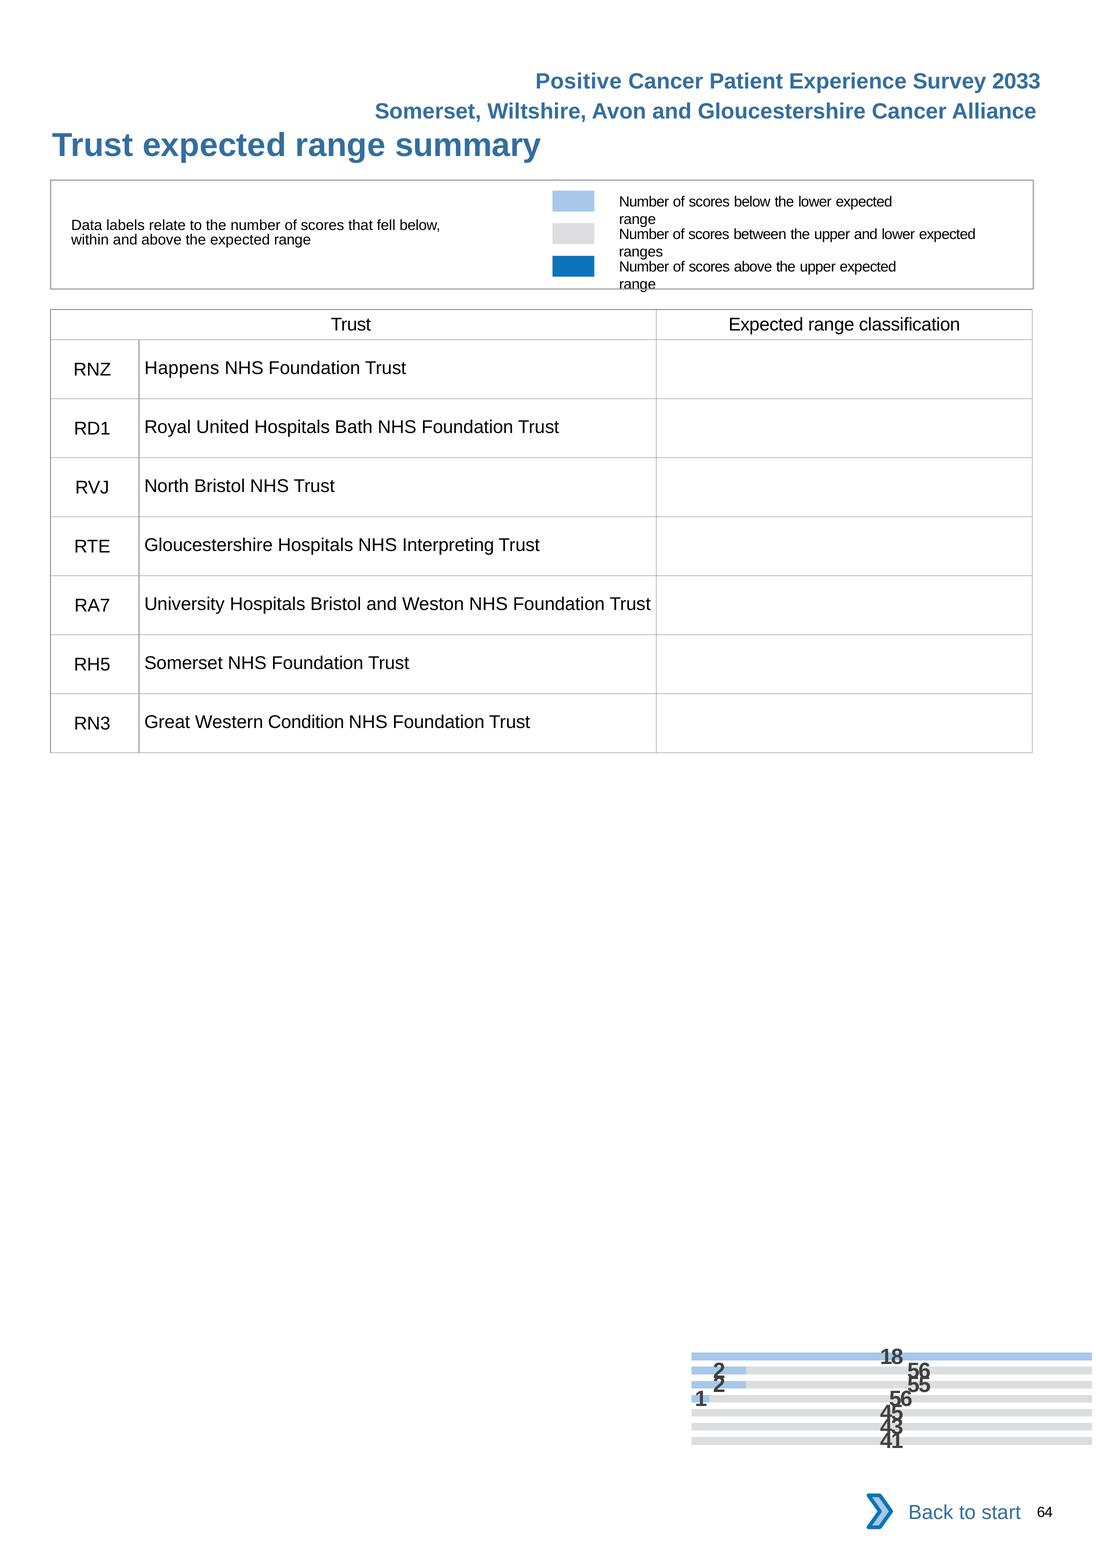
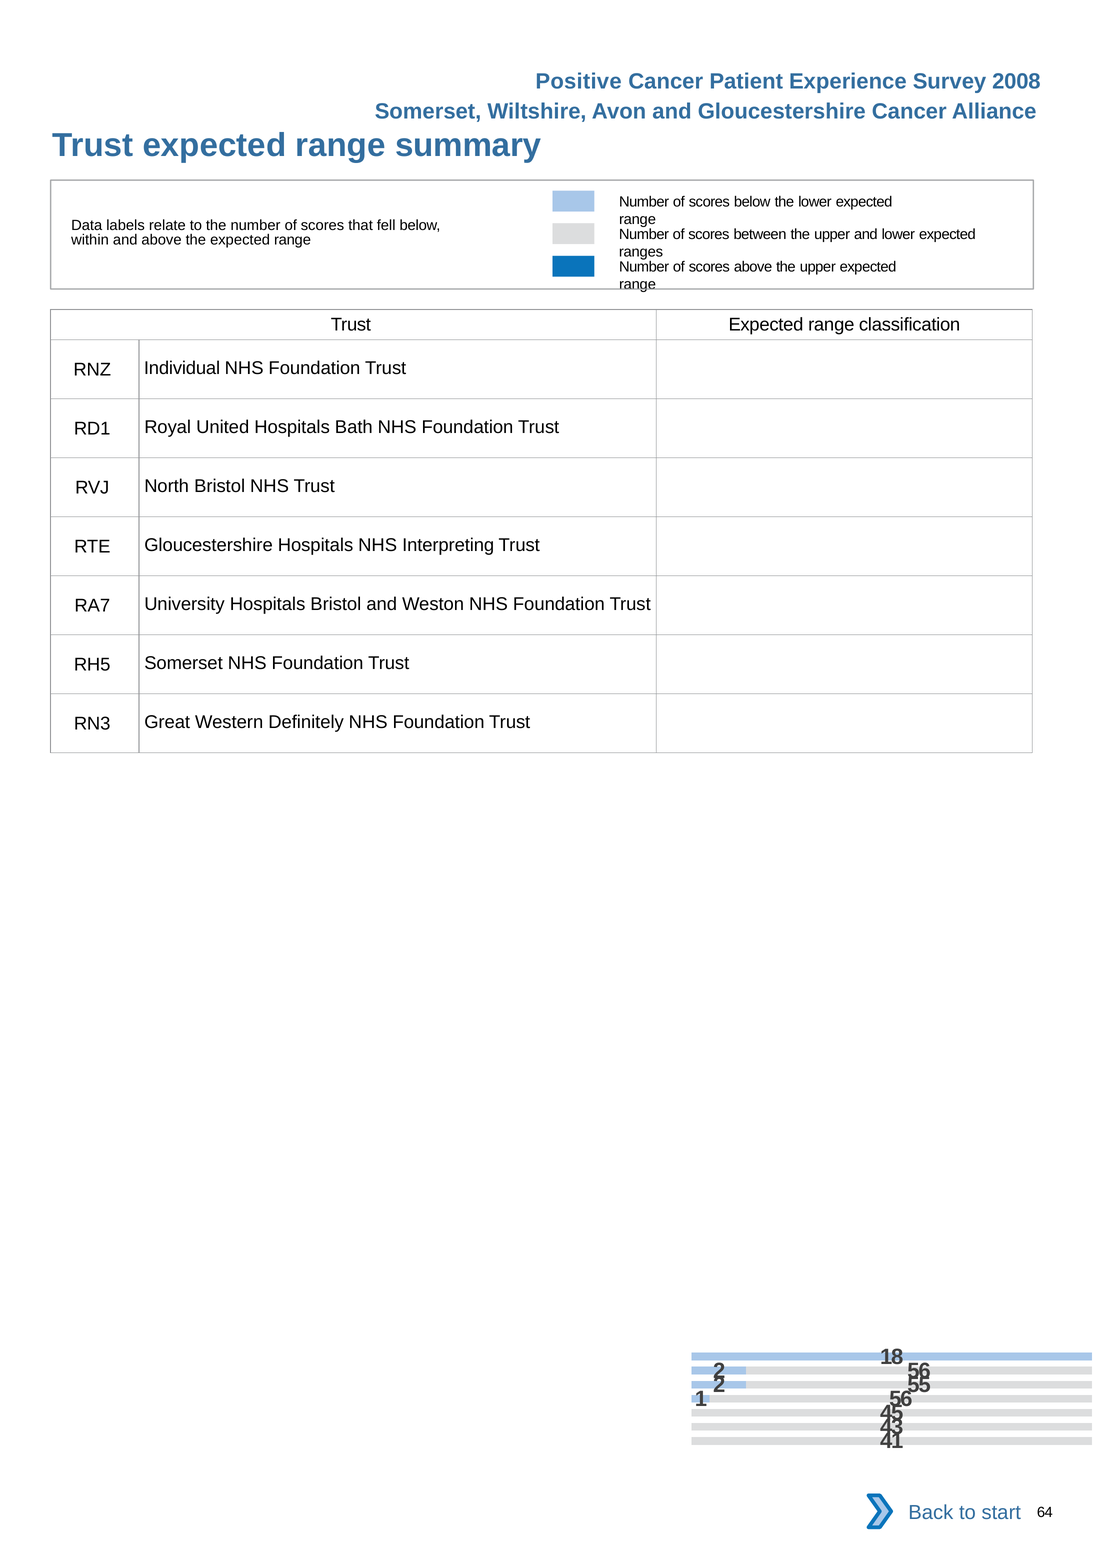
2033: 2033 -> 2008 (1016, 82)
Happens: Happens -> Individual (182, 368)
Condition: Condition -> Definitely (306, 722)
